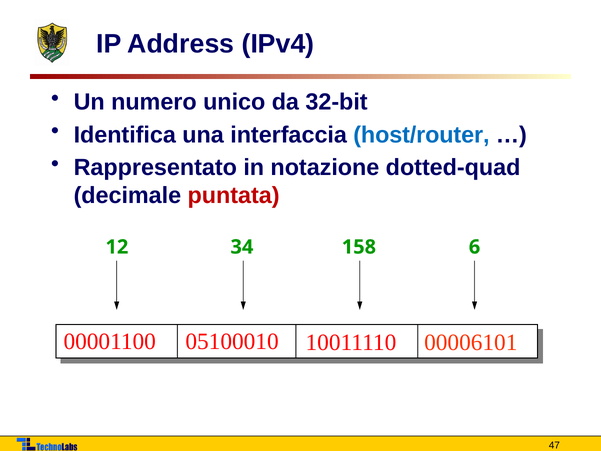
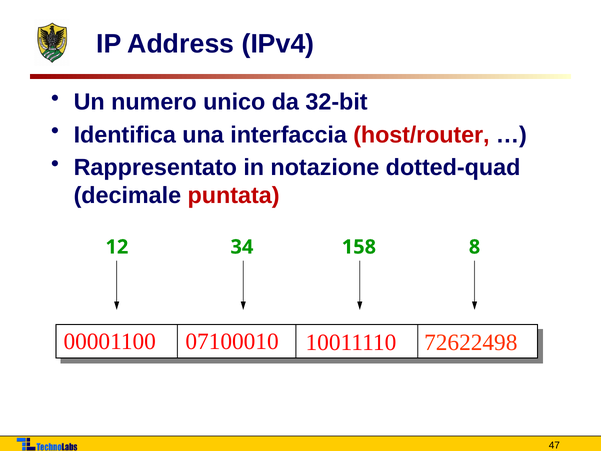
host/router colour: blue -> red (421, 135)
6: 6 -> 8 (475, 247)
05100010: 05100010 -> 07100010 (232, 341)
00006101: 00006101 -> 72622498 (471, 342)
